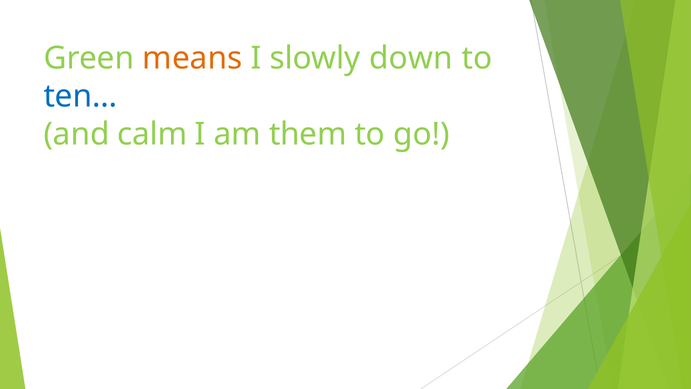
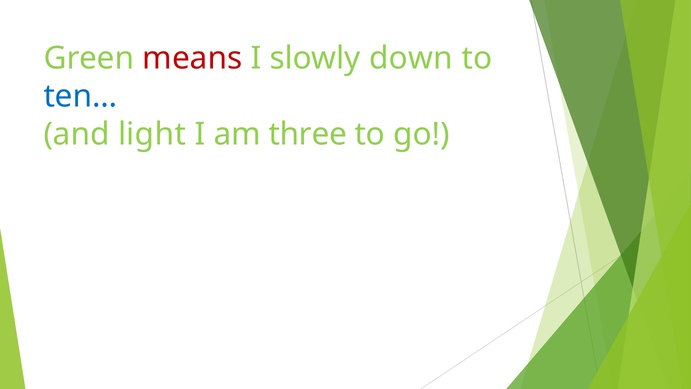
means colour: orange -> red (192, 58)
calm: calm -> light (152, 134)
them: them -> three (308, 134)
